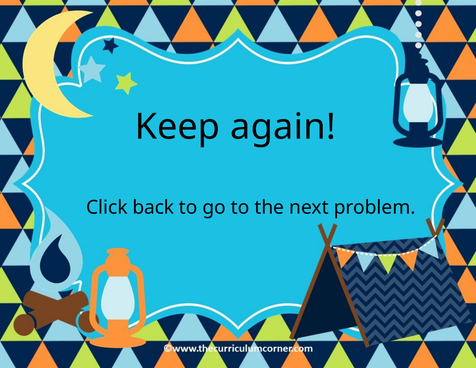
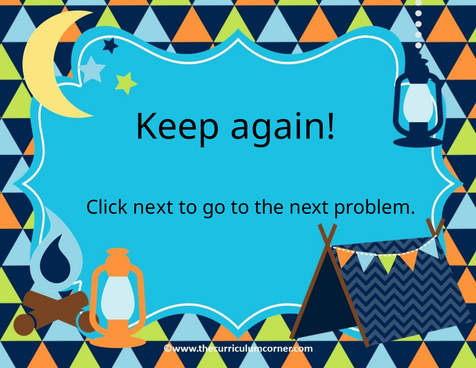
Click back: back -> next (153, 207)
